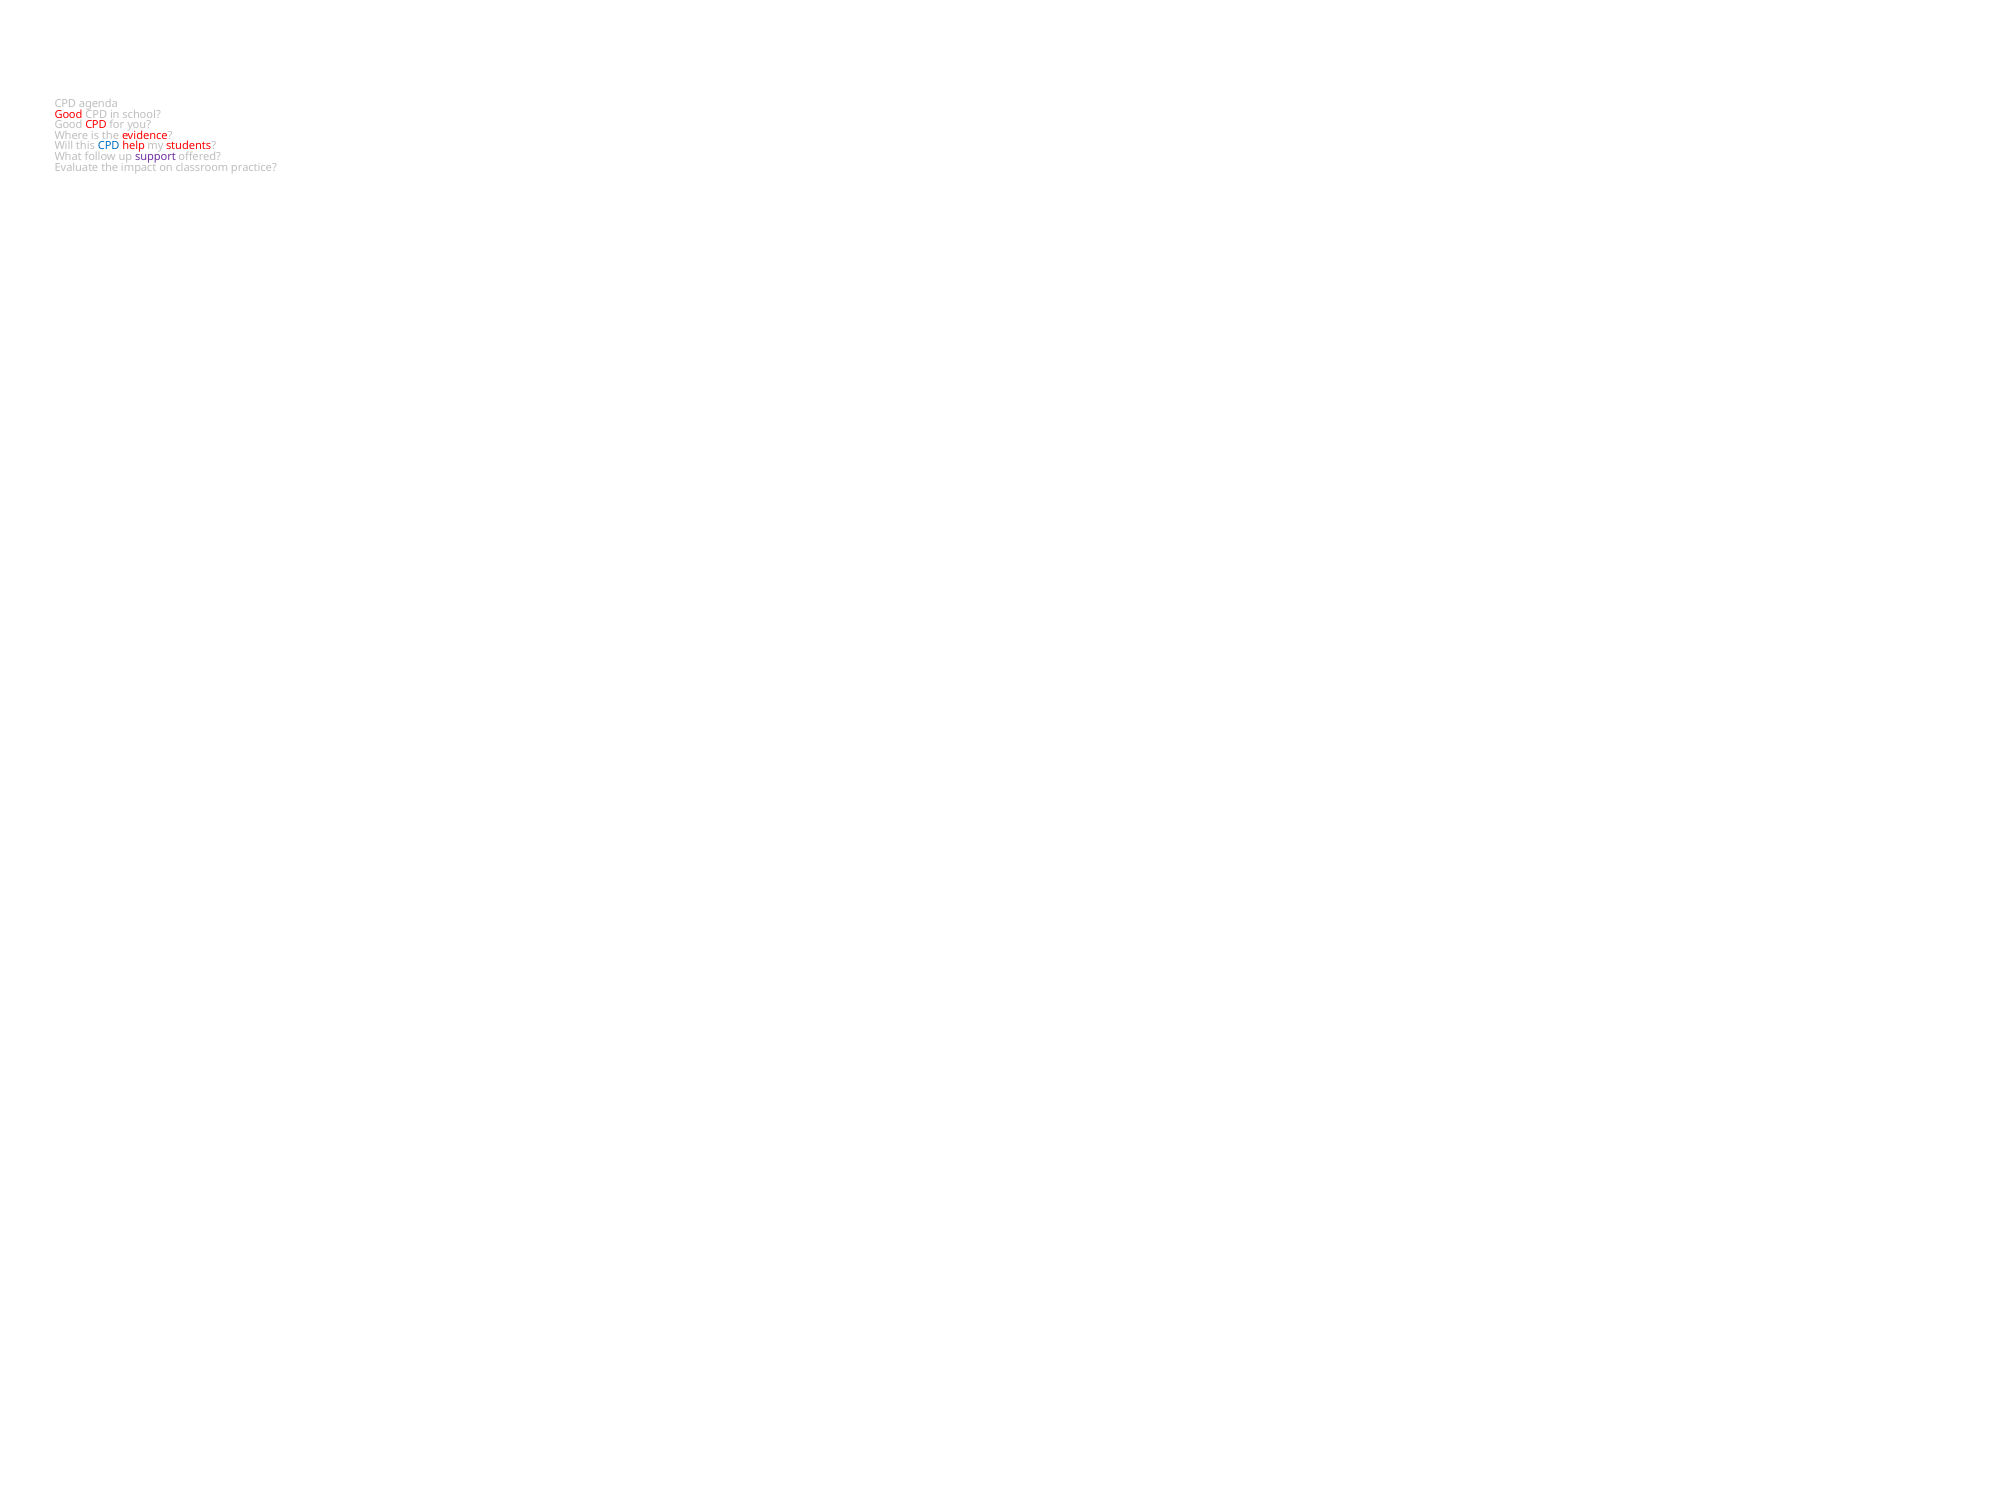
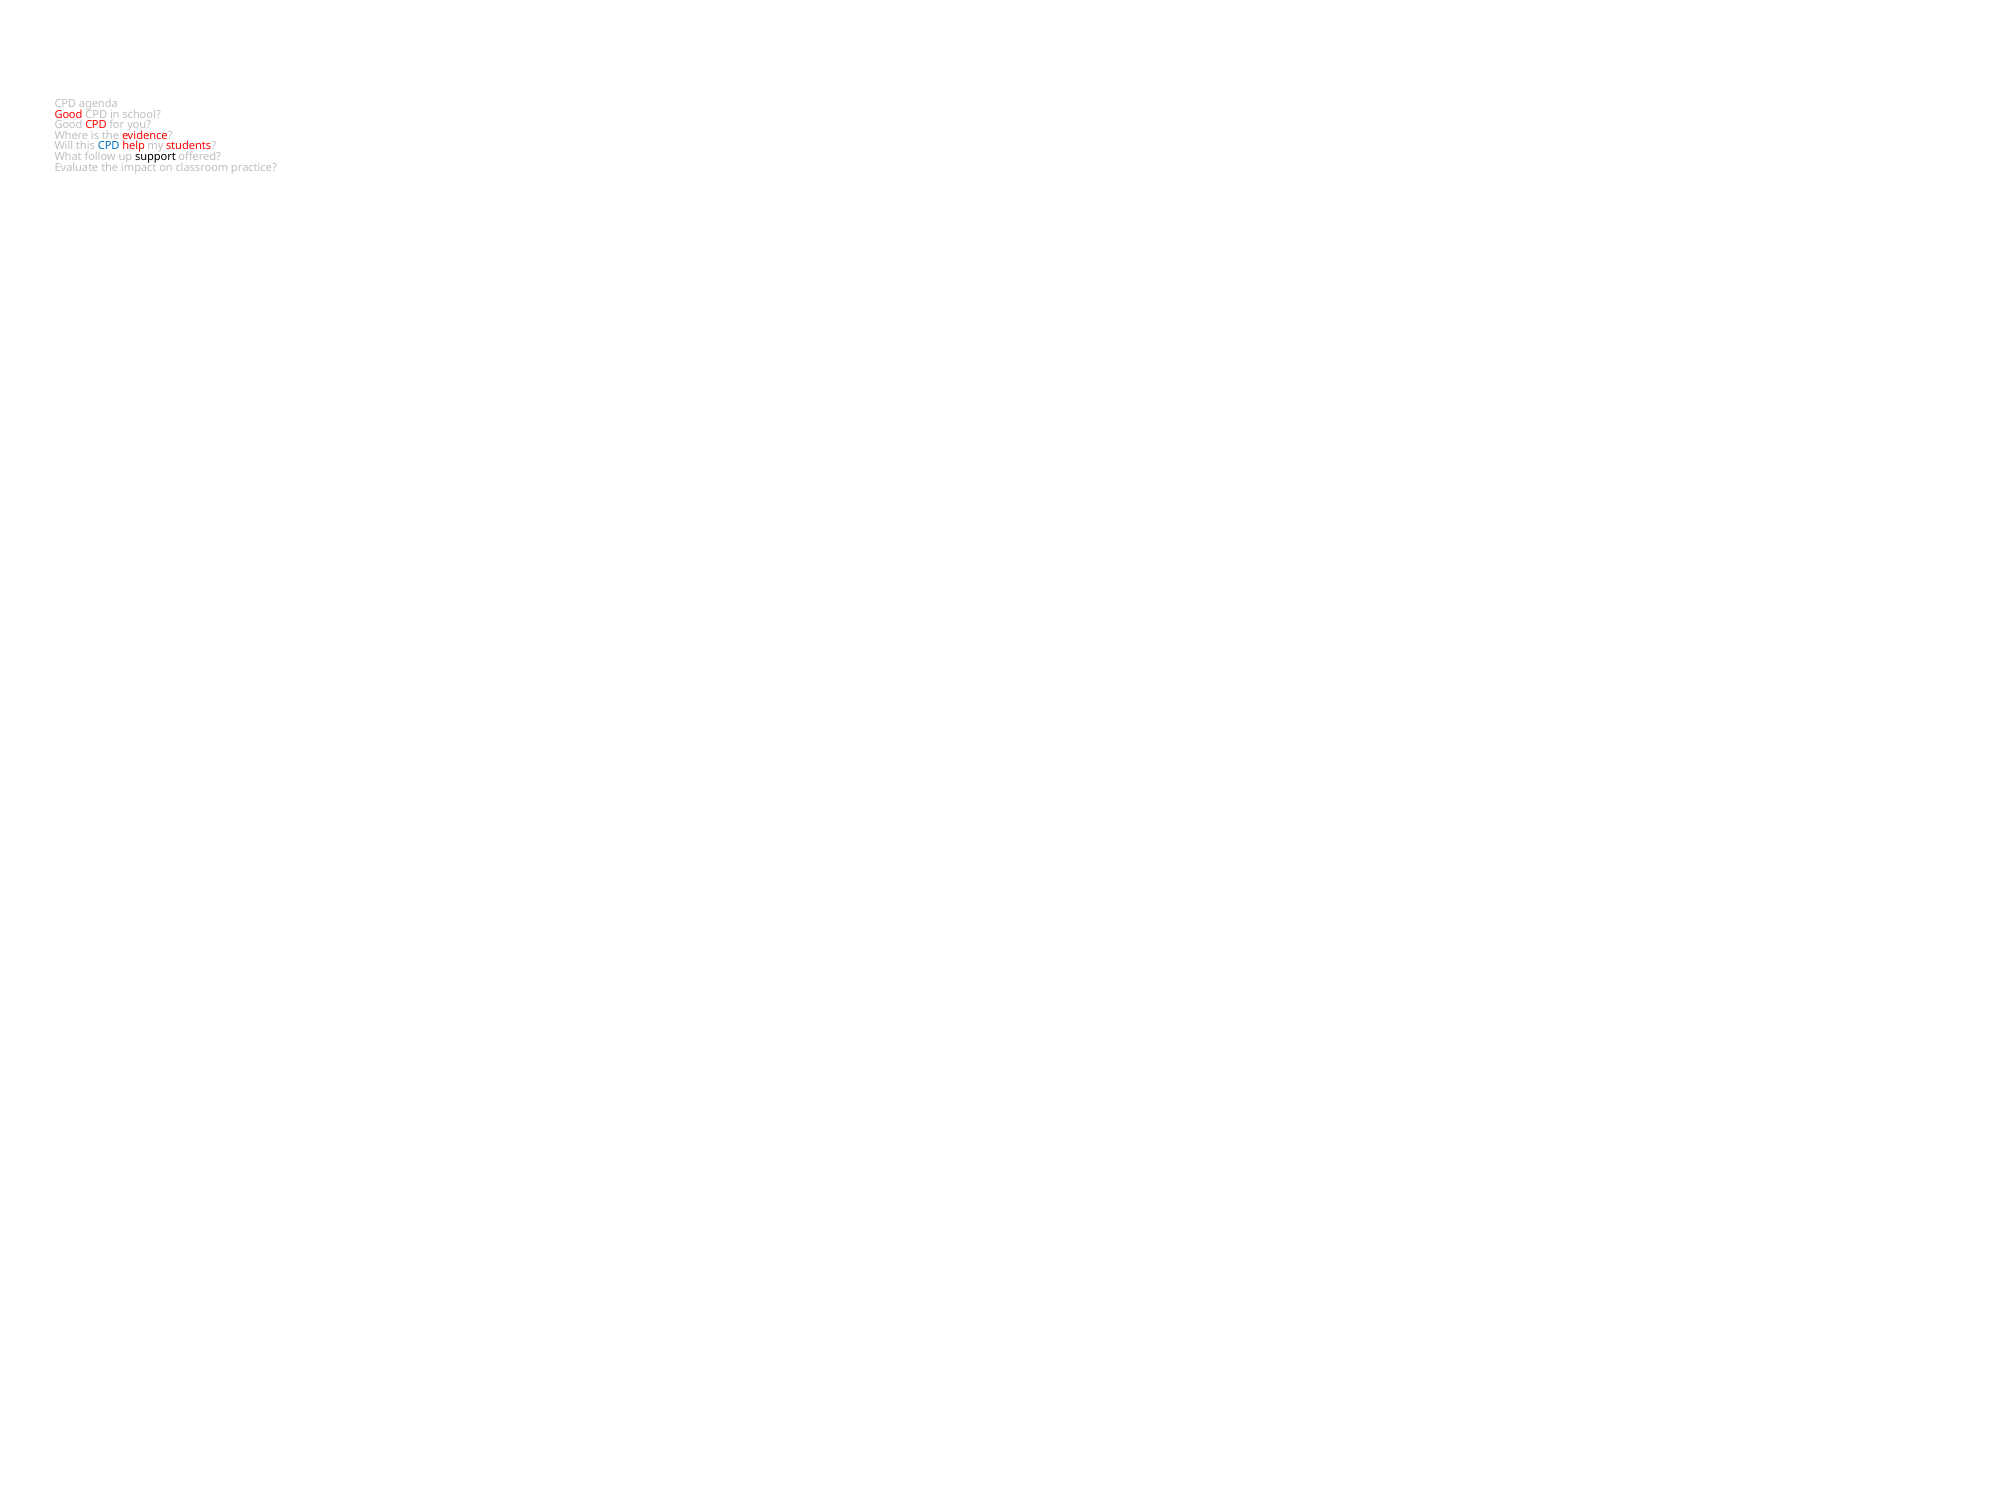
support colour: purple -> black (155, 157)
